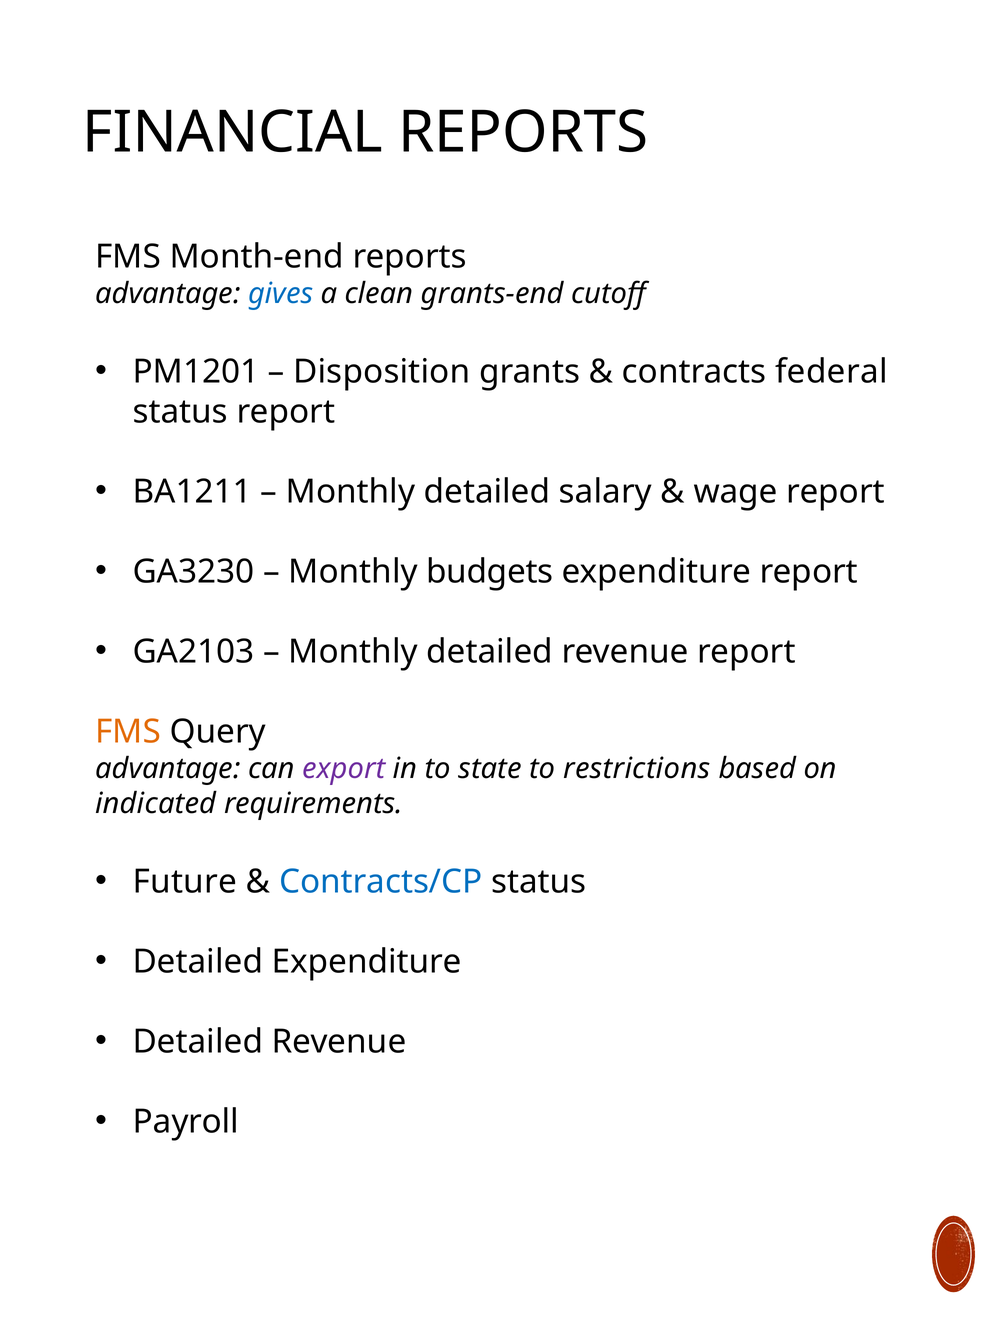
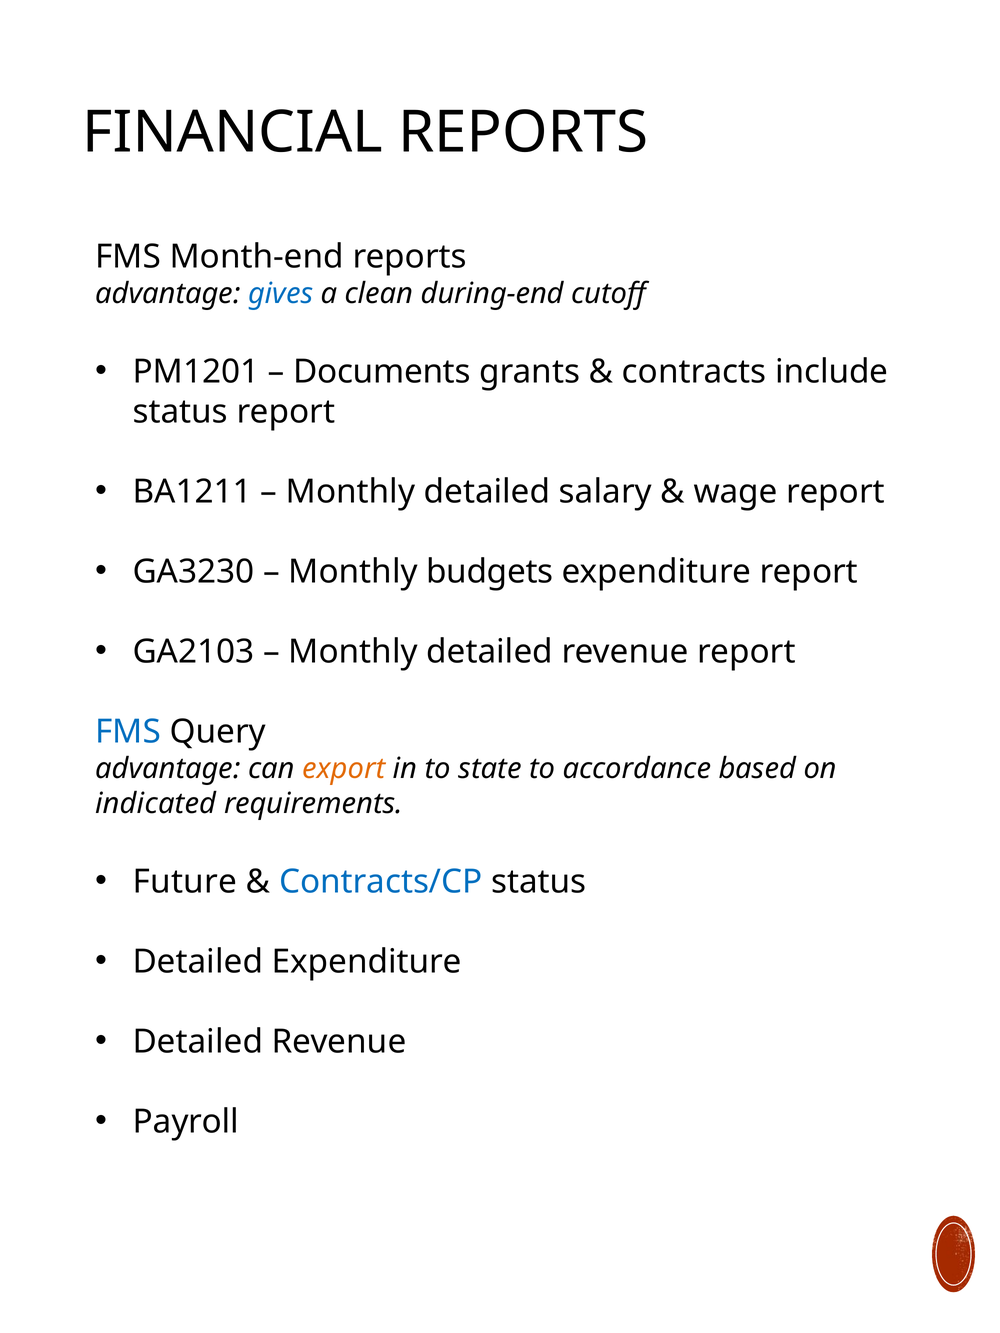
grants-end: grants-end -> during-end (492, 294)
Disposition: Disposition -> Documents (382, 372)
federal: federal -> include (832, 372)
FMS colour: orange -> blue (128, 732)
export colour: purple -> orange (344, 769)
restrictions: restrictions -> accordance (637, 769)
